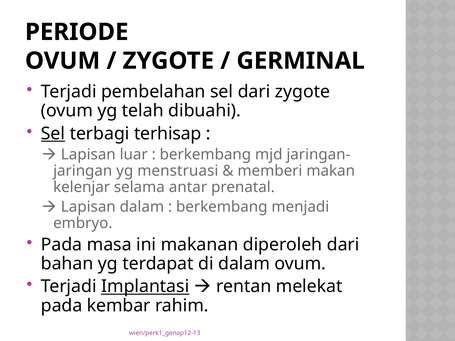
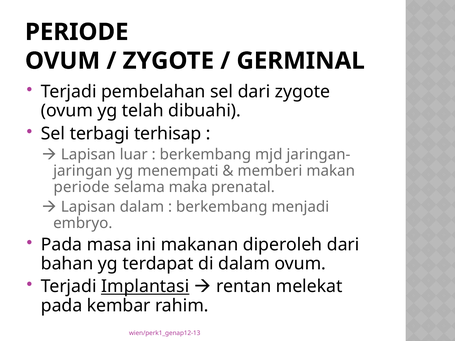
Sel underline: present -> none (53, 134)
menstruasi: menstruasi -> menempati (178, 171)
kelenjar: kelenjar -> periode (81, 187)
antar: antar -> maka (188, 187)
